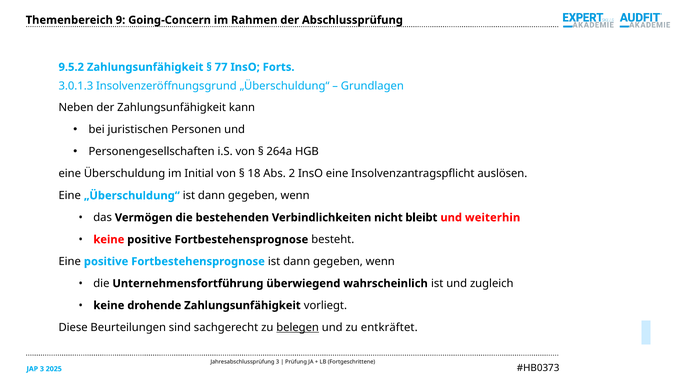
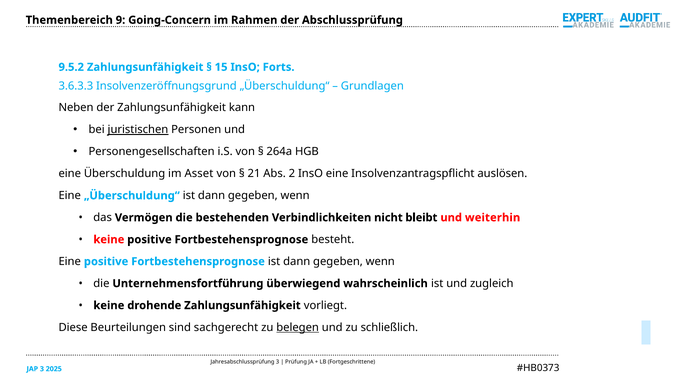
77: 77 -> 15 (221, 67)
3.0.1.3: 3.0.1.3 -> 3.6.3.3 (76, 86)
juristischen underline: none -> present (138, 130)
Initial: Initial -> Asset (199, 174)
18: 18 -> 21 (254, 174)
entkräftet: entkräftet -> schließlich (389, 328)
